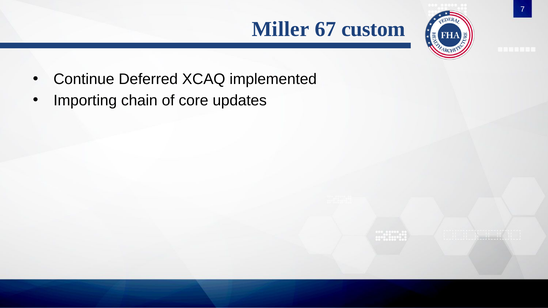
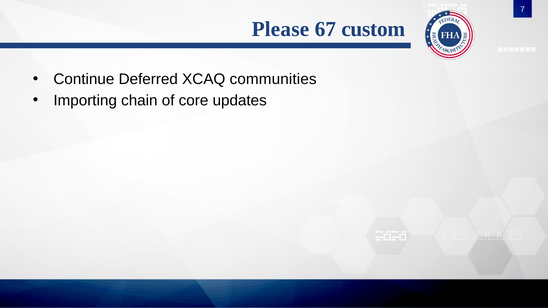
Miller: Miller -> Please (281, 29)
implemented: implemented -> communities (273, 79)
